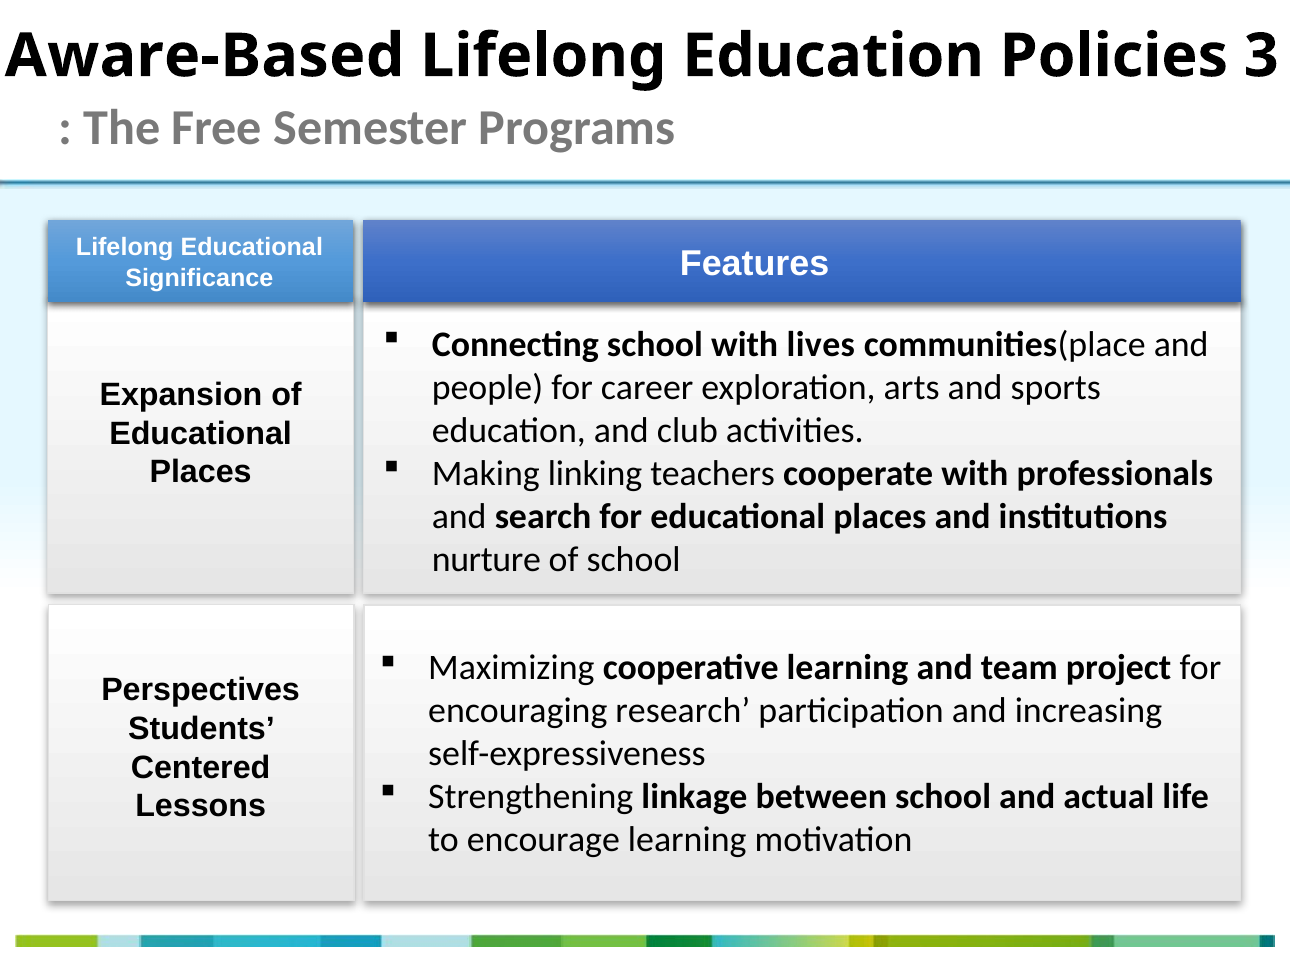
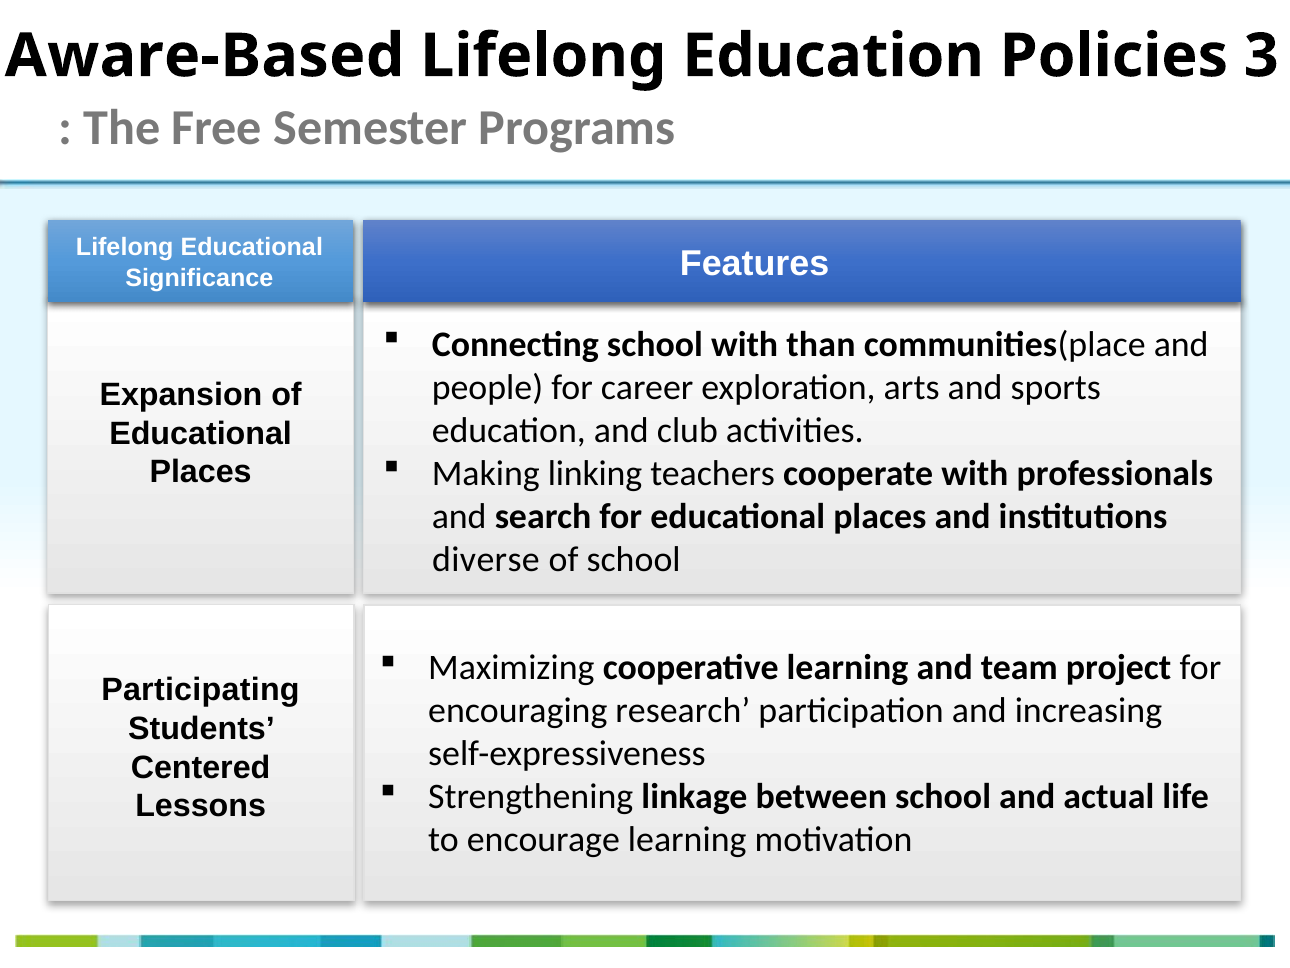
lives: lives -> than (821, 344)
nurture: nurture -> diverse (486, 560)
Perspectives: Perspectives -> Participating (200, 690)
